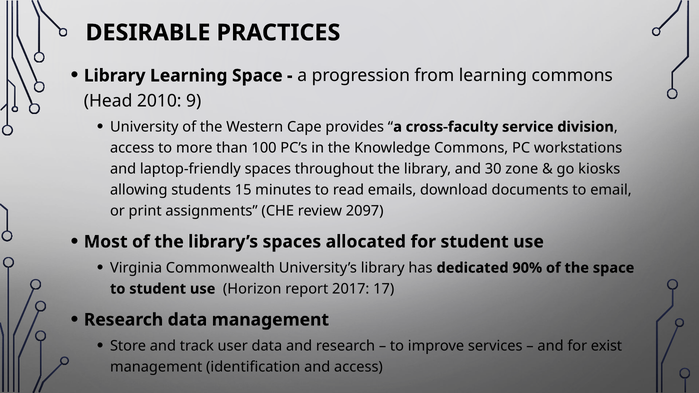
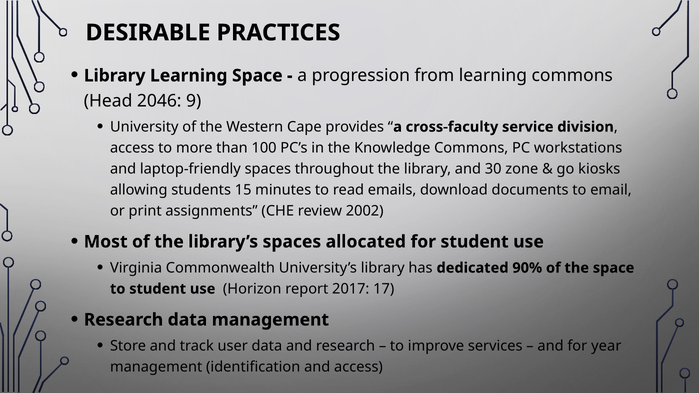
2010: 2010 -> 2046 (159, 101)
2097: 2097 -> 2002 (365, 211)
exist: exist -> year (606, 346)
